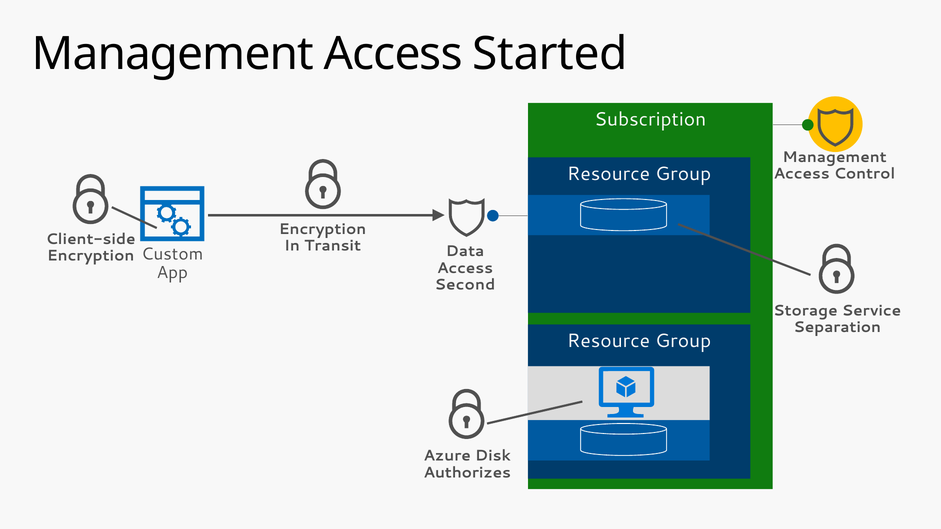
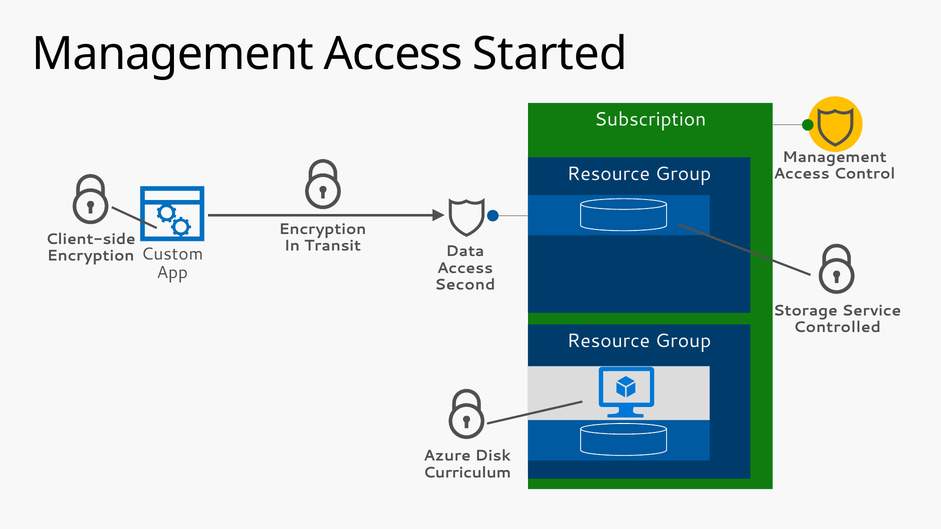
Separation: Separation -> Controlled (837, 327)
Authorizes: Authorizes -> Curriculum (467, 473)
